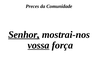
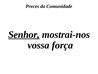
vossa underline: present -> none (38, 45)
